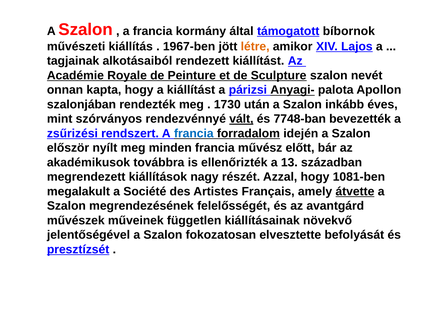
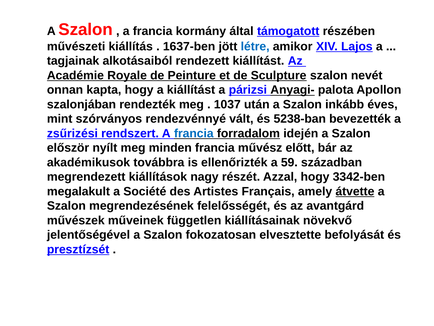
bíbornok: bíbornok -> részében (349, 31)
1967-ben: 1967-ben -> 1637-ben (189, 46)
létre colour: orange -> blue (255, 46)
1730: 1730 -> 1037 (227, 104)
vált underline: present -> none (241, 119)
7748-ban: 7748-ban -> 5238-ban (300, 119)
13: 13 -> 59 (289, 162)
1081-ben: 1081-ben -> 3342-ben (359, 177)
